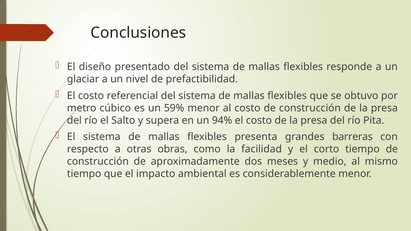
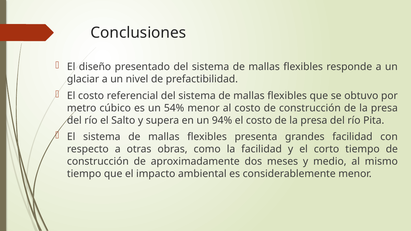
59%: 59% -> 54% (174, 108)
grandes barreras: barreras -> facilidad (352, 137)
